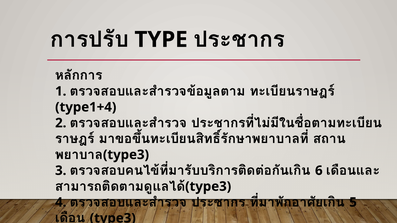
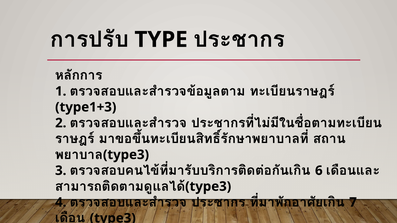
type1+4: type1+4 -> type1+3 (86, 107)
5: 5 -> 7 (353, 203)
